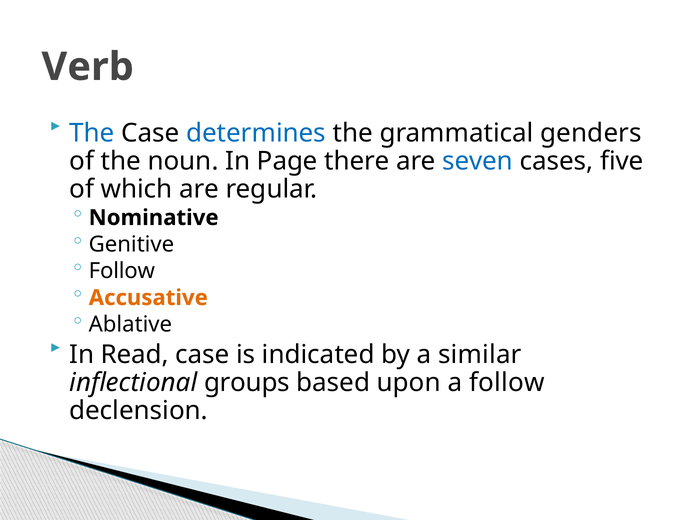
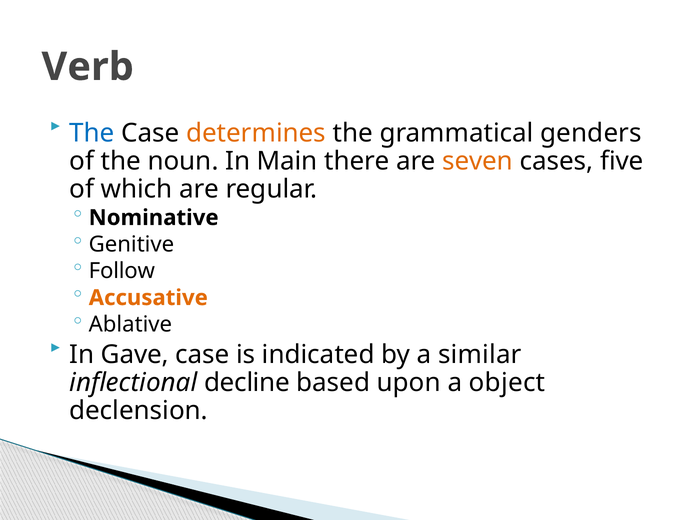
determines colour: blue -> orange (256, 133)
Page: Page -> Main (287, 161)
seven colour: blue -> orange (478, 161)
Read: Read -> Gave (135, 355)
groups: groups -> decline (247, 383)
a follow: follow -> object (507, 383)
